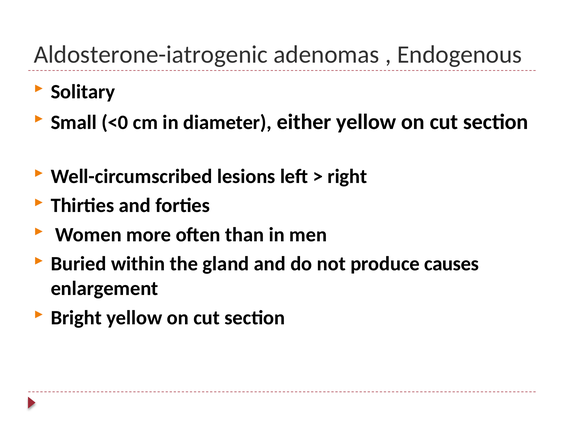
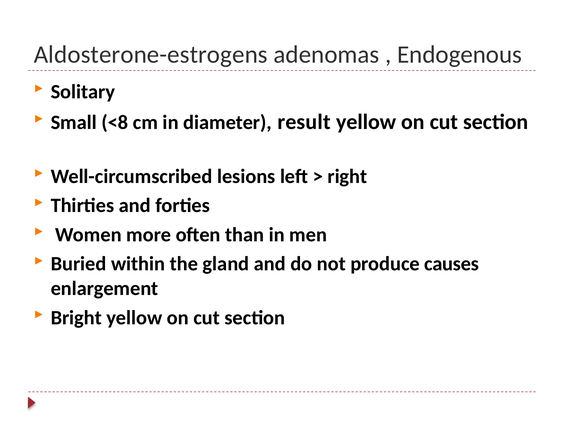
Aldosterone-iatrogenic: Aldosterone-iatrogenic -> Aldosterone-estrogens (151, 54)
<0: <0 -> <8 (115, 122)
either: either -> result (304, 122)
